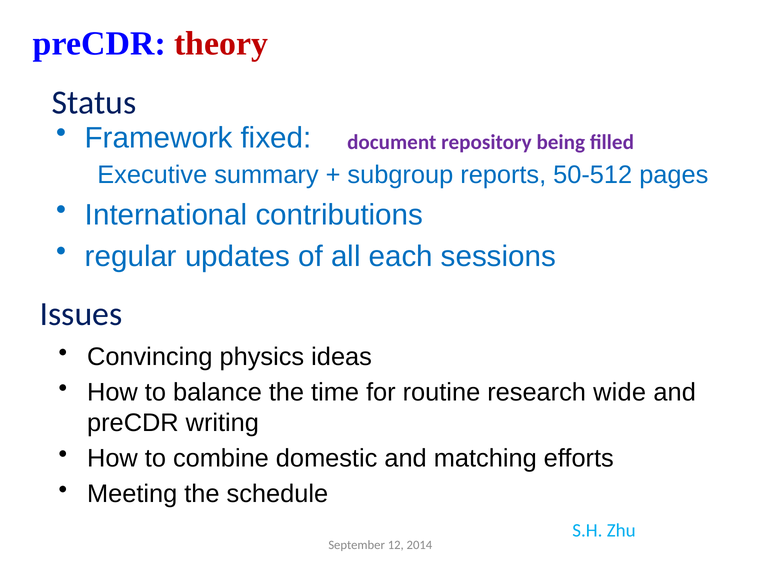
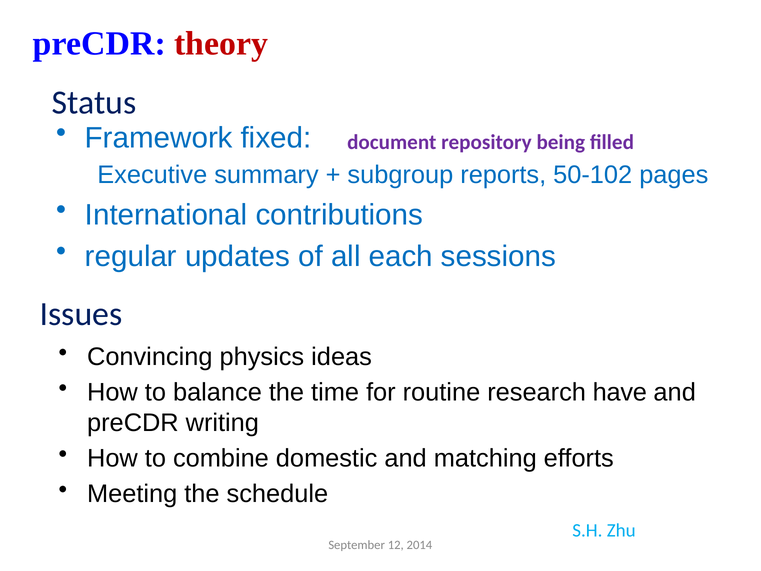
50-512: 50-512 -> 50-102 (593, 175)
wide: wide -> have (620, 392)
